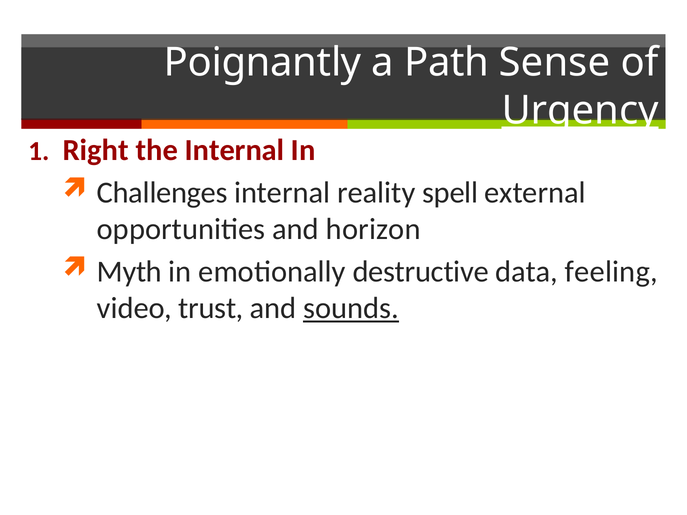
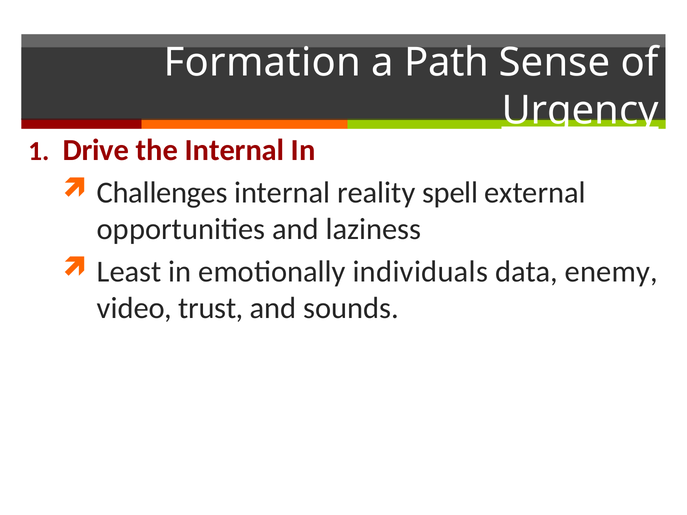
Poignantly: Poignantly -> Formation (262, 62)
Right: Right -> Drive (96, 150)
horizon: horizon -> laziness (373, 229)
Myth: Myth -> Least (129, 272)
destructive: destructive -> individuals (420, 272)
feeling: feeling -> enemy (611, 272)
sounds underline: present -> none (351, 309)
